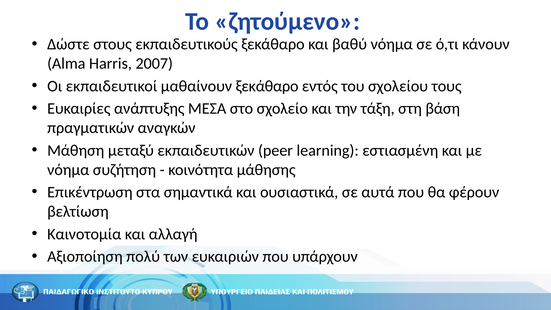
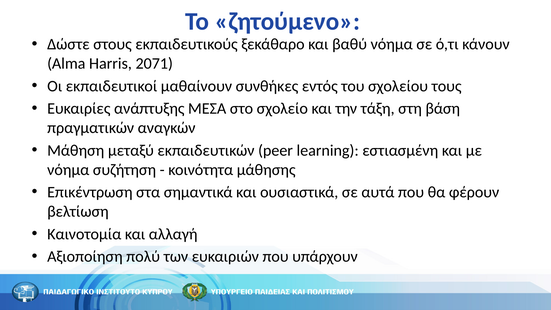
2007: 2007 -> 2071 (154, 64)
μαθαίνουν ξεκάθαρο: ξεκάθαρο -> συνθήκες (267, 86)
